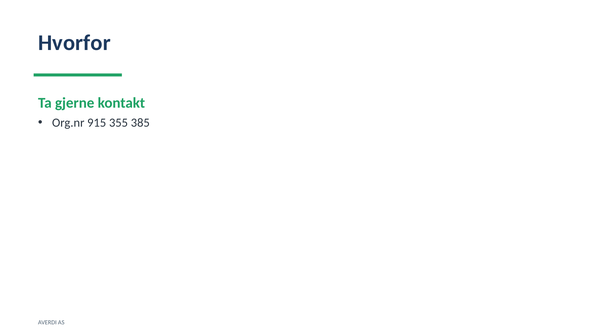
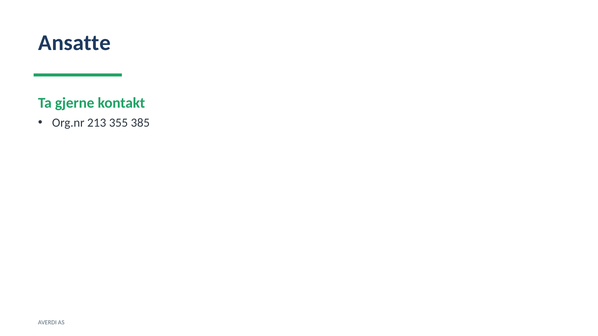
Hvorfor: Hvorfor -> Ansatte (74, 43)
915: 915 -> 213 (97, 123)
